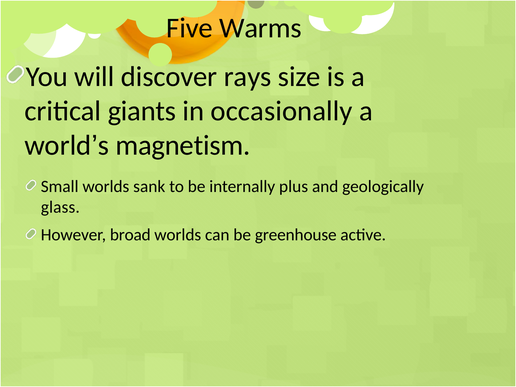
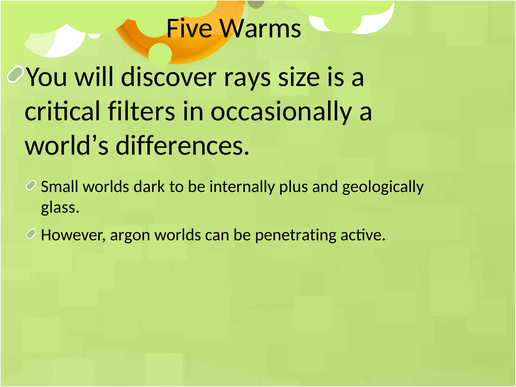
giants: giants -> filters (142, 111)
magnetism: magnetism -> differences (183, 145)
sank: sank -> dark (149, 186)
broad: broad -> argon (130, 235)
greenhouse: greenhouse -> penetrating (296, 235)
